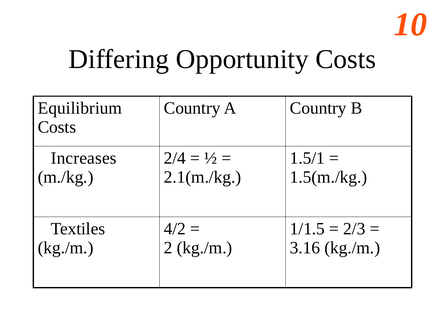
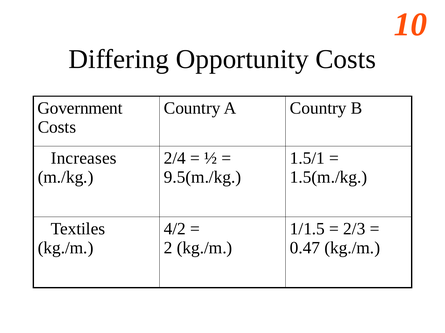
Equilibrium: Equilibrium -> Government (80, 108)
2.1(m./kg: 2.1(m./kg -> 9.5(m./kg (203, 178)
3.16: 3.16 -> 0.47 (305, 248)
